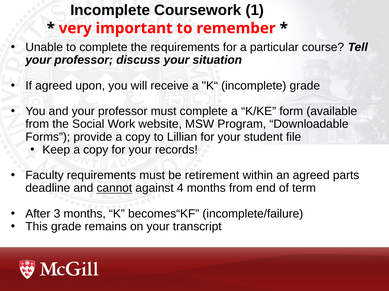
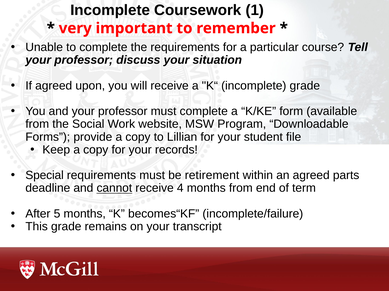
Faculty: Faculty -> Special (45, 176)
cannot against: against -> receive (155, 189)
3: 3 -> 5 (57, 214)
